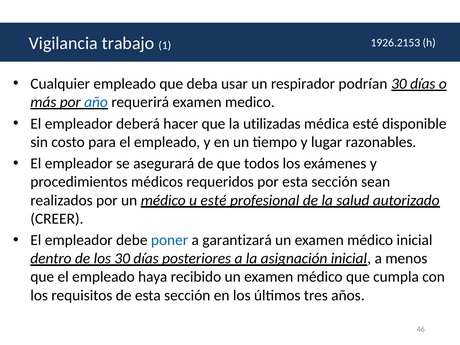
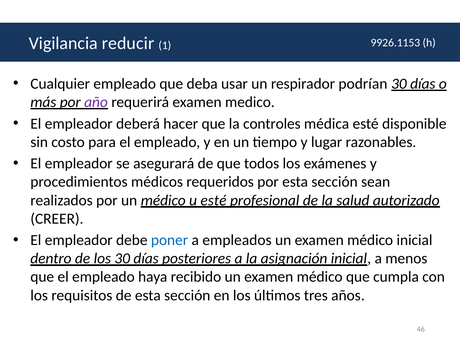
trabajo: trabajo -> reducir (128, 43)
1926.2153: 1926.2153 -> 9926.1153 (395, 43)
año colour: blue -> purple (96, 102)
utilizadas: utilizadas -> controles (272, 124)
garantizará: garantizará -> empleados (237, 240)
